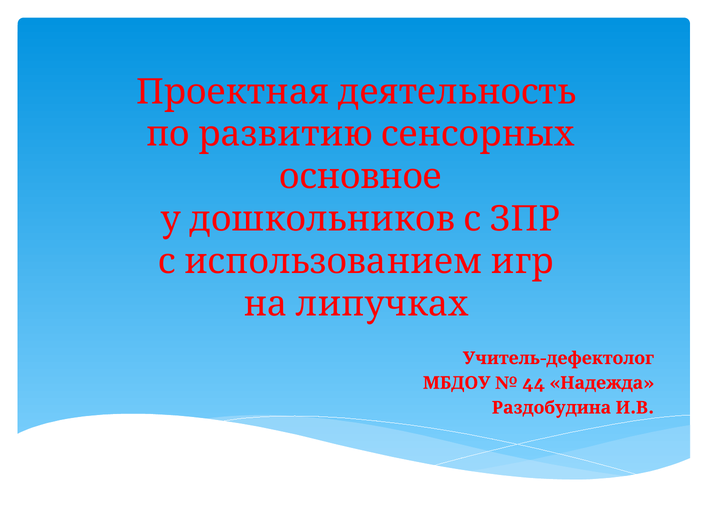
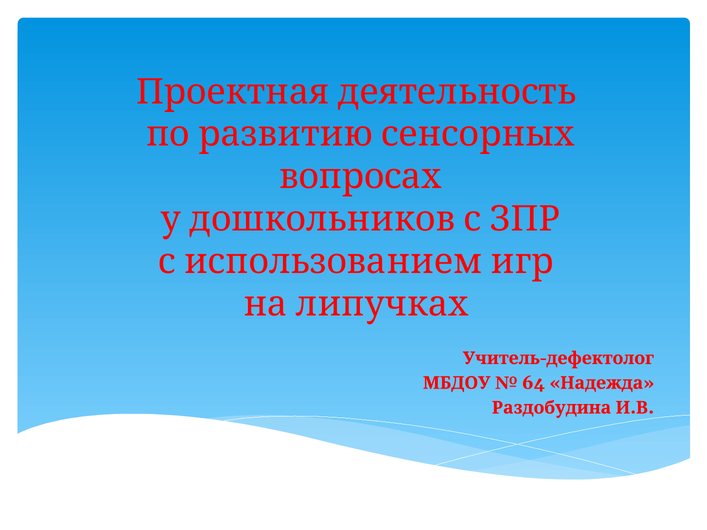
основное: основное -> вопросах (361, 177)
44: 44 -> 64 (534, 383)
